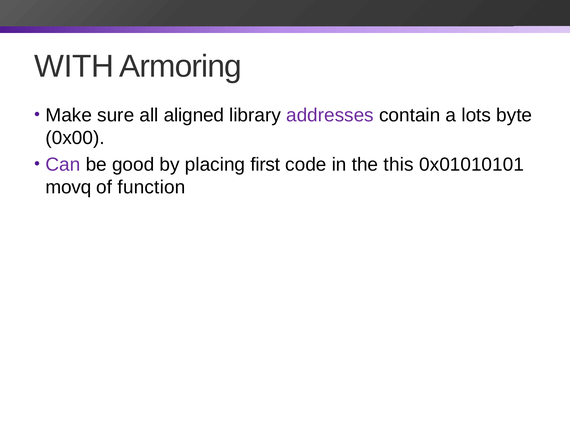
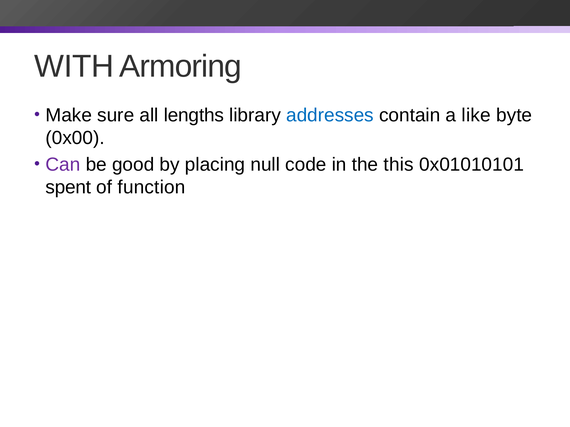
aligned: aligned -> lengths (194, 115)
addresses colour: purple -> blue (330, 115)
lots: lots -> like (476, 115)
first: first -> null (265, 165)
movq: movq -> spent (68, 188)
